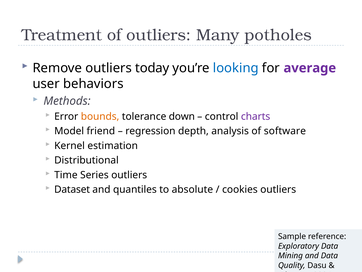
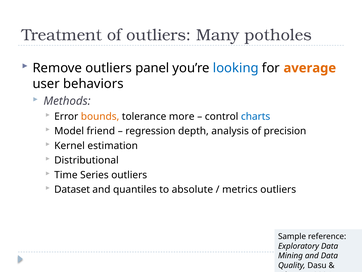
today: today -> panel (152, 68)
average colour: purple -> orange (310, 68)
down: down -> more (182, 116)
charts colour: purple -> blue (256, 116)
software: software -> precision (285, 131)
cookies: cookies -> metrics (240, 189)
